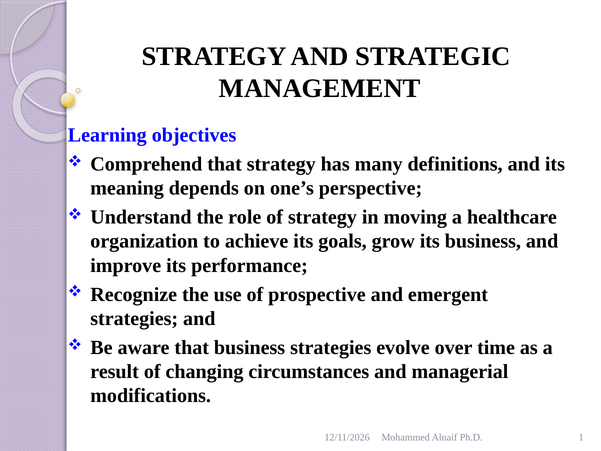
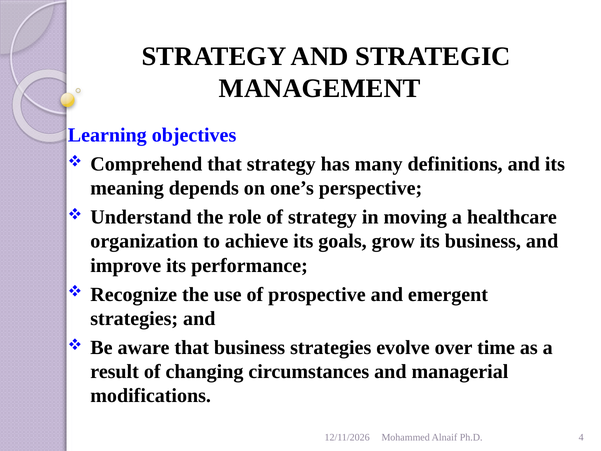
1: 1 -> 4 (581, 437)
